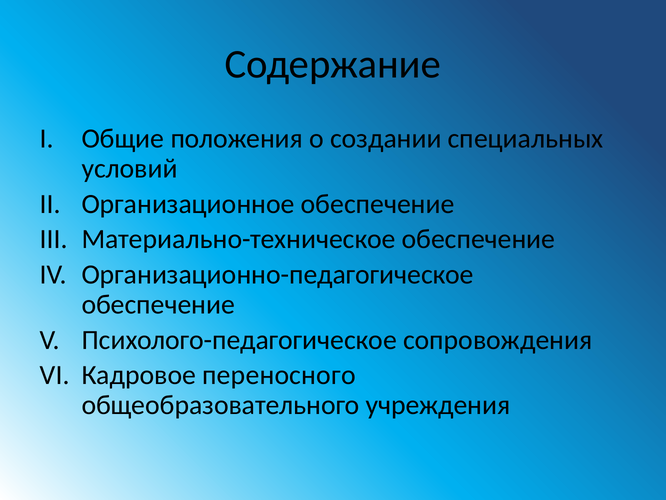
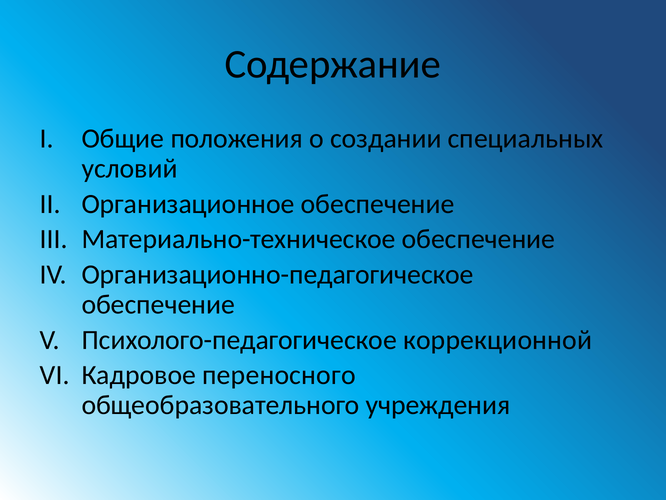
сопровождения: сопровождения -> коррекционной (498, 340)
